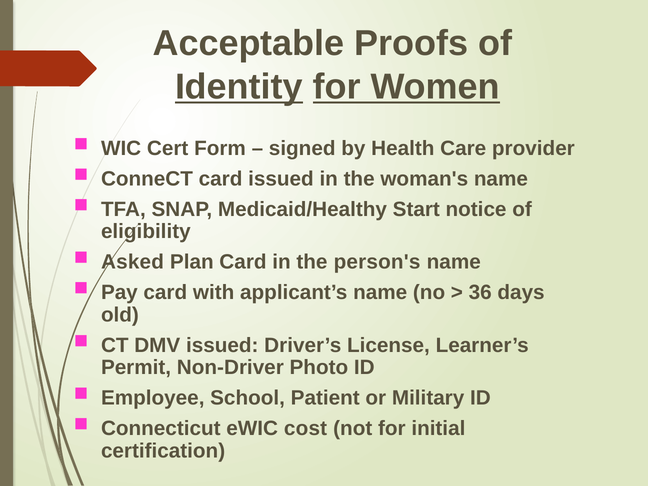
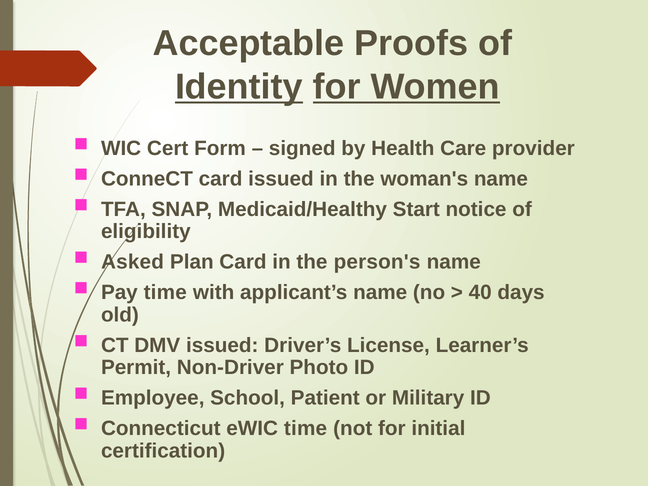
Pay card: card -> time (165, 293)
36: 36 -> 40 (480, 293)
eWIC cost: cost -> time (306, 429)
